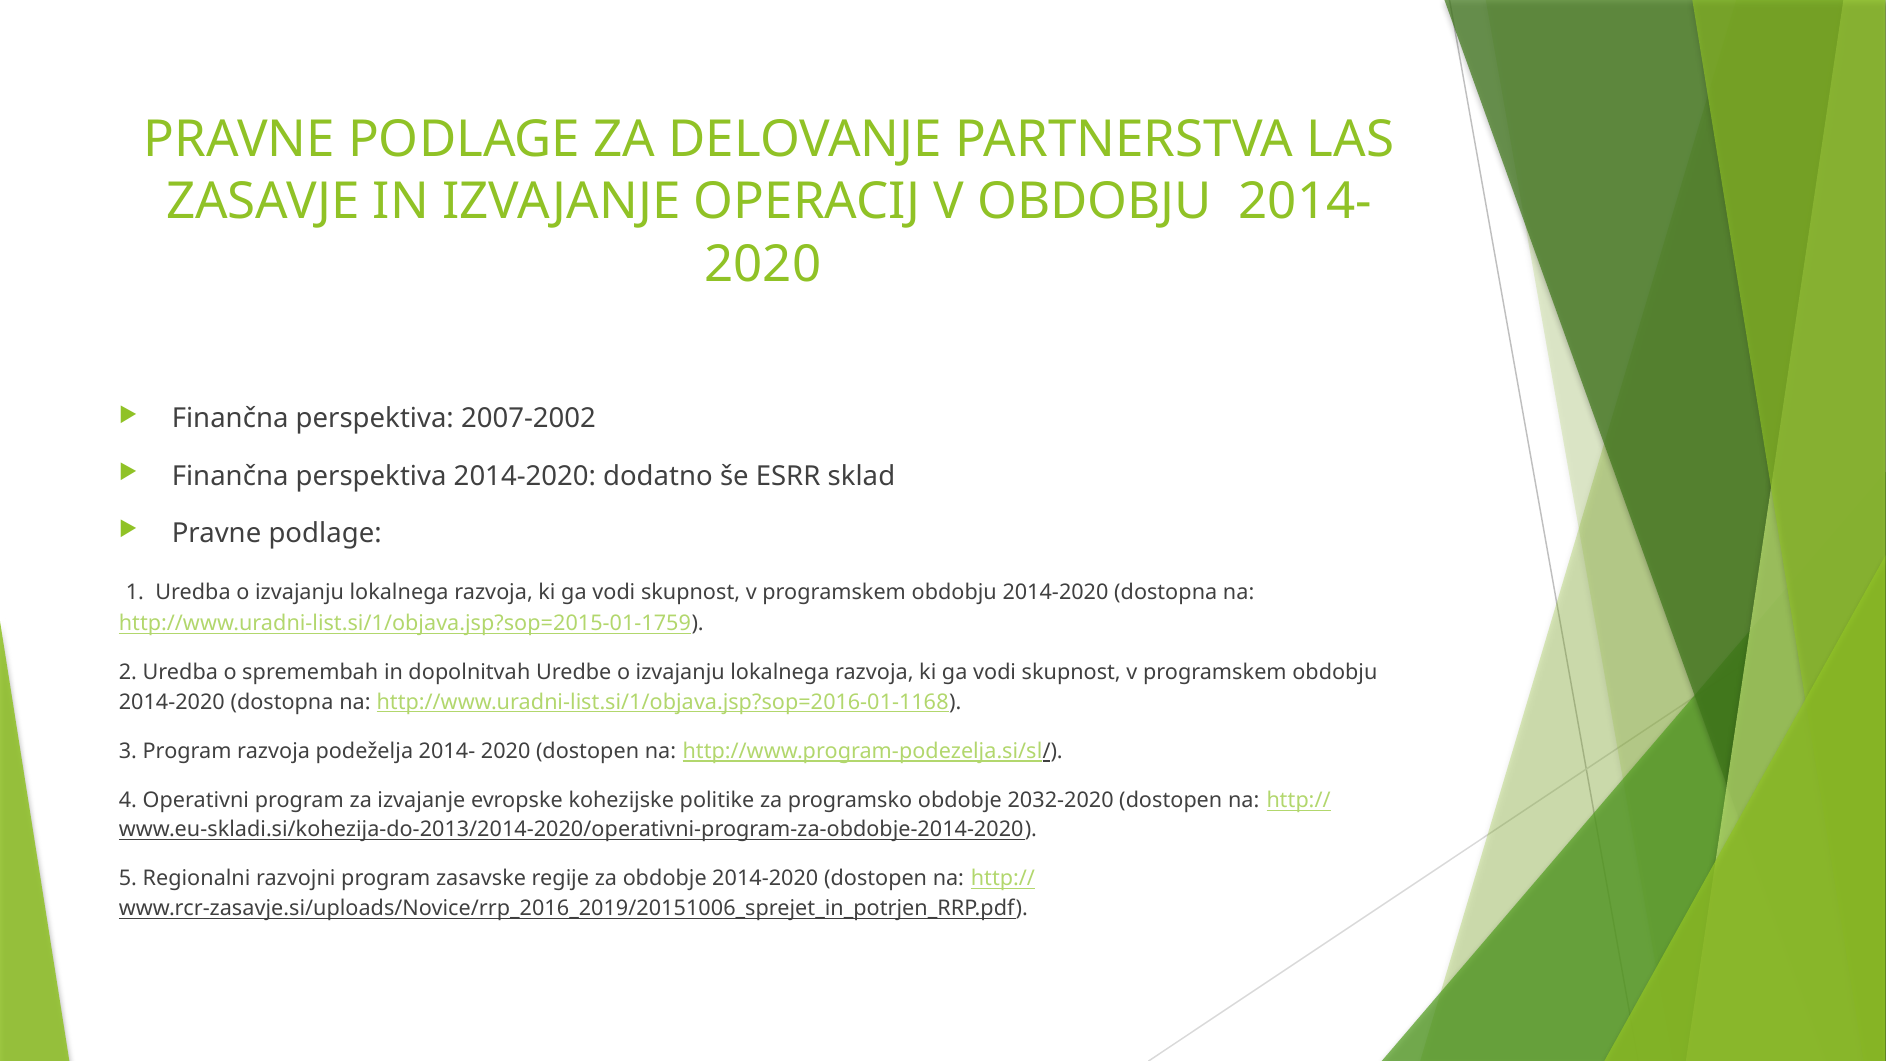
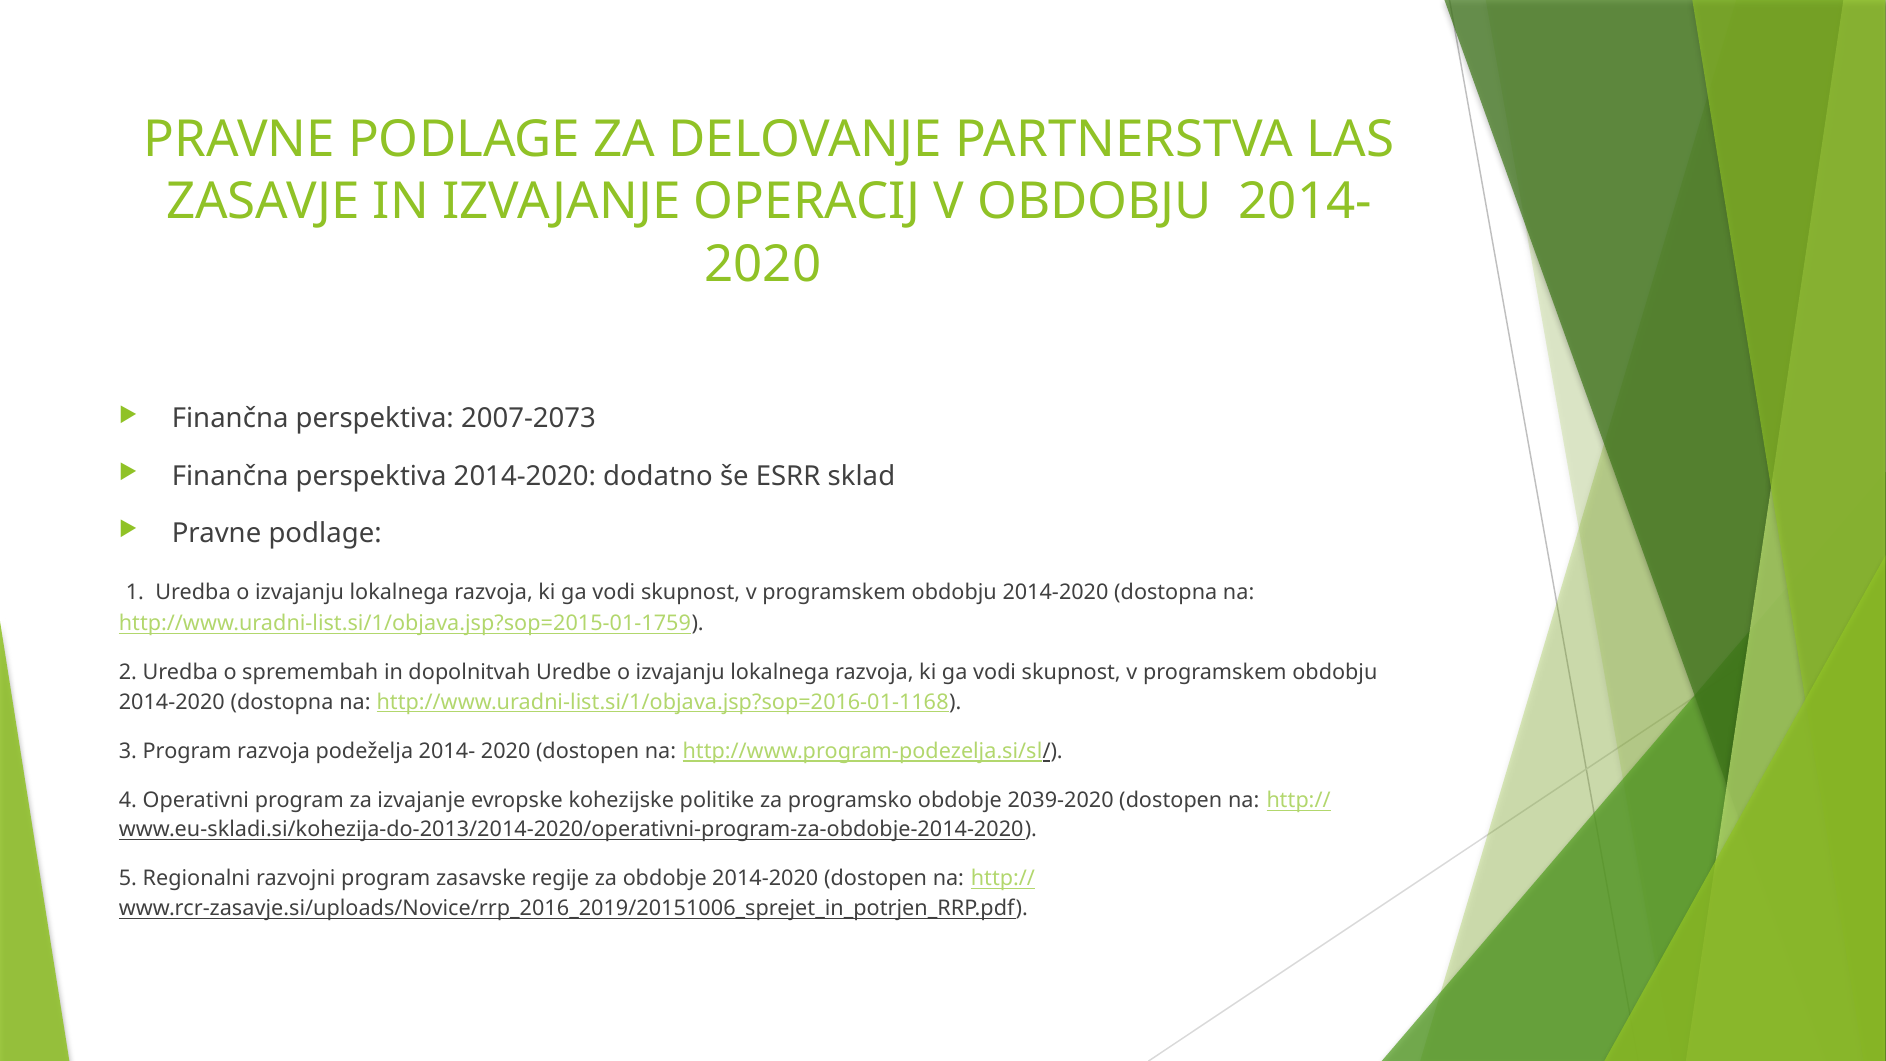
2007-2002: 2007-2002 -> 2007-2073 (528, 419)
2032-2020: 2032-2020 -> 2039-2020 (1061, 800)
